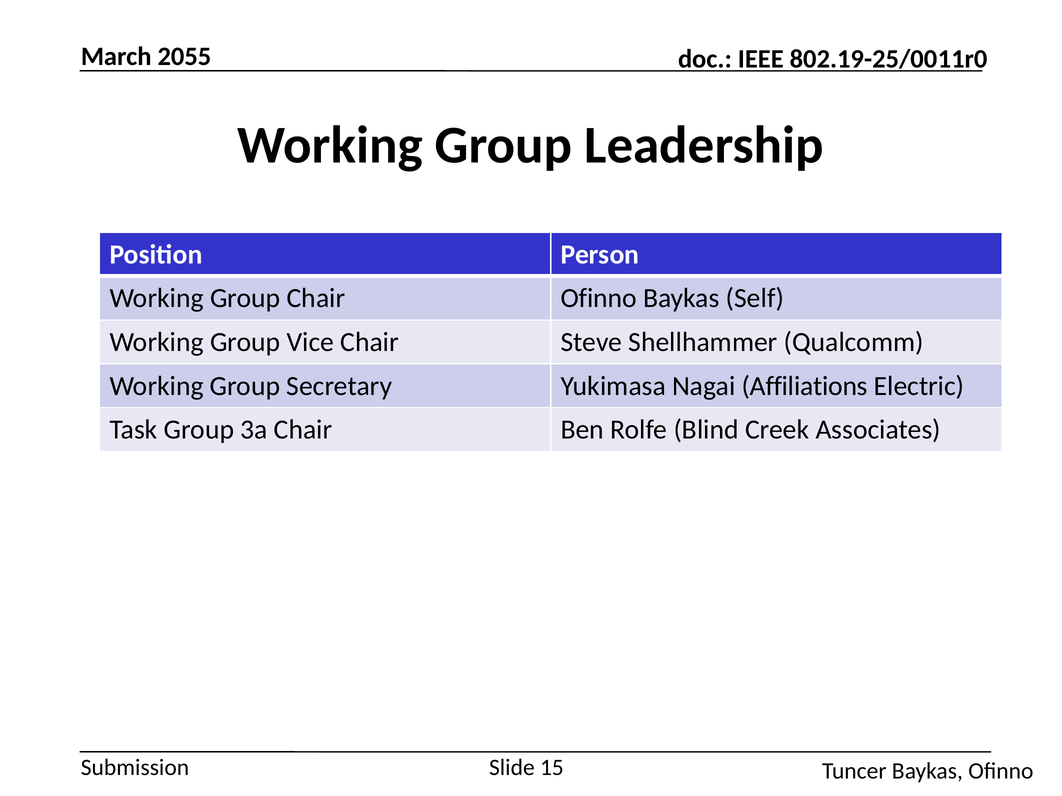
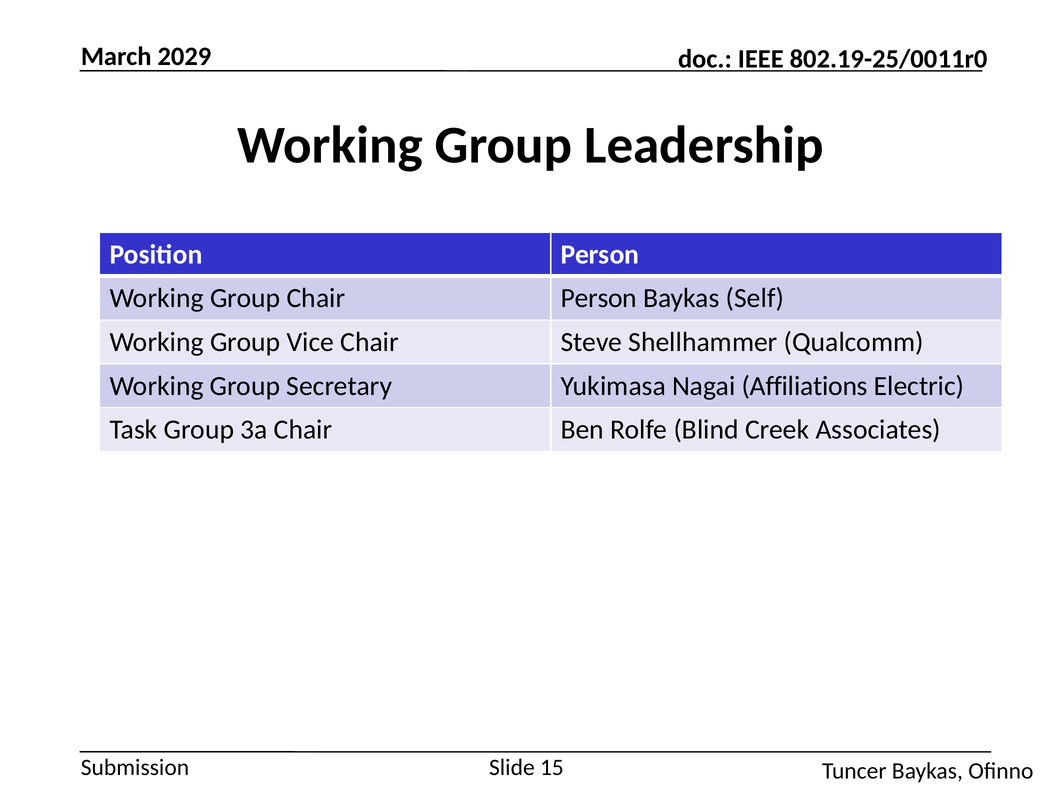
2055: 2055 -> 2029 (184, 56)
Chair Ofinno: Ofinno -> Person (599, 298)
